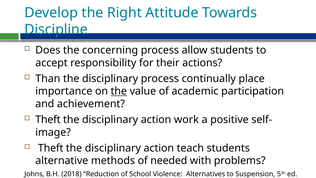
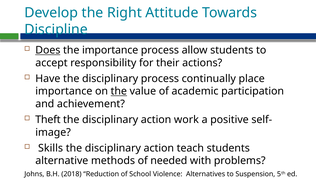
Does underline: none -> present (48, 50)
the concerning: concerning -> importance (110, 50)
Than: Than -> Have (48, 78)
Theft: Theft -> Skills (51, 148)
